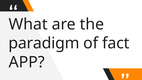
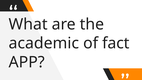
paradigm: paradigm -> academic (44, 43)
